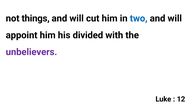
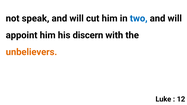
things: things -> speak (36, 18)
divided: divided -> discern (88, 35)
unbelievers colour: purple -> orange (31, 52)
